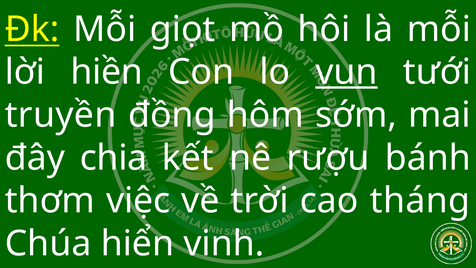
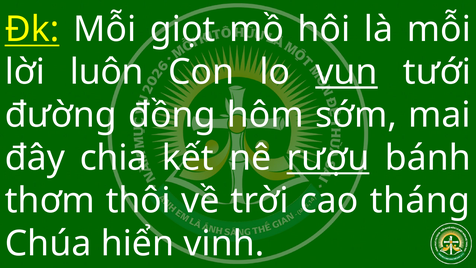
hiền: hiền -> luôn (107, 72)
truyền: truyền -> đường (61, 115)
rượu underline: none -> present (328, 158)
việc: việc -> thôi (138, 201)
